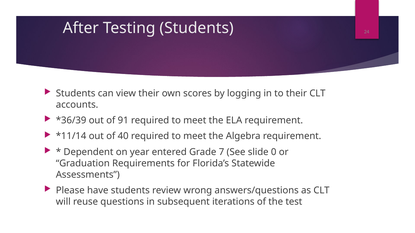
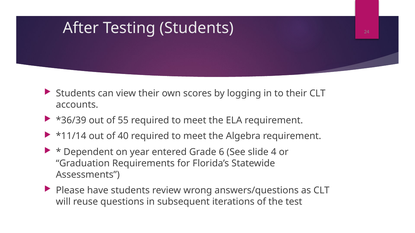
91: 91 -> 55 (123, 121)
7: 7 -> 6 (221, 152)
0: 0 -> 4 (274, 152)
